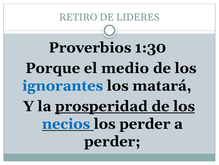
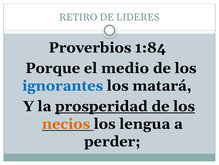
1:30: 1:30 -> 1:84 (150, 47)
necios colour: blue -> orange (66, 123)
los perder: perder -> lengua (145, 123)
